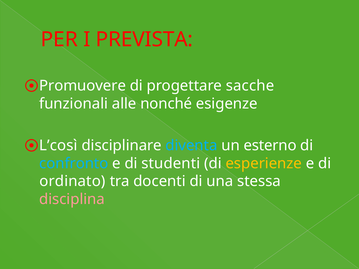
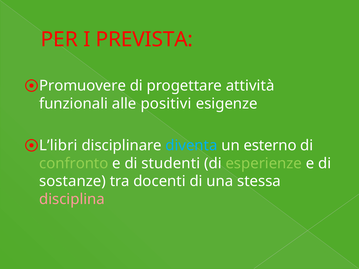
sacche: sacche -> attività (250, 86)
nonché: nonché -> positivi (166, 104)
L’così: L’così -> L’libri (58, 146)
confronto colour: light blue -> light green (74, 164)
esperienze colour: yellow -> light green (264, 164)
ordinato: ordinato -> sostanze (72, 181)
